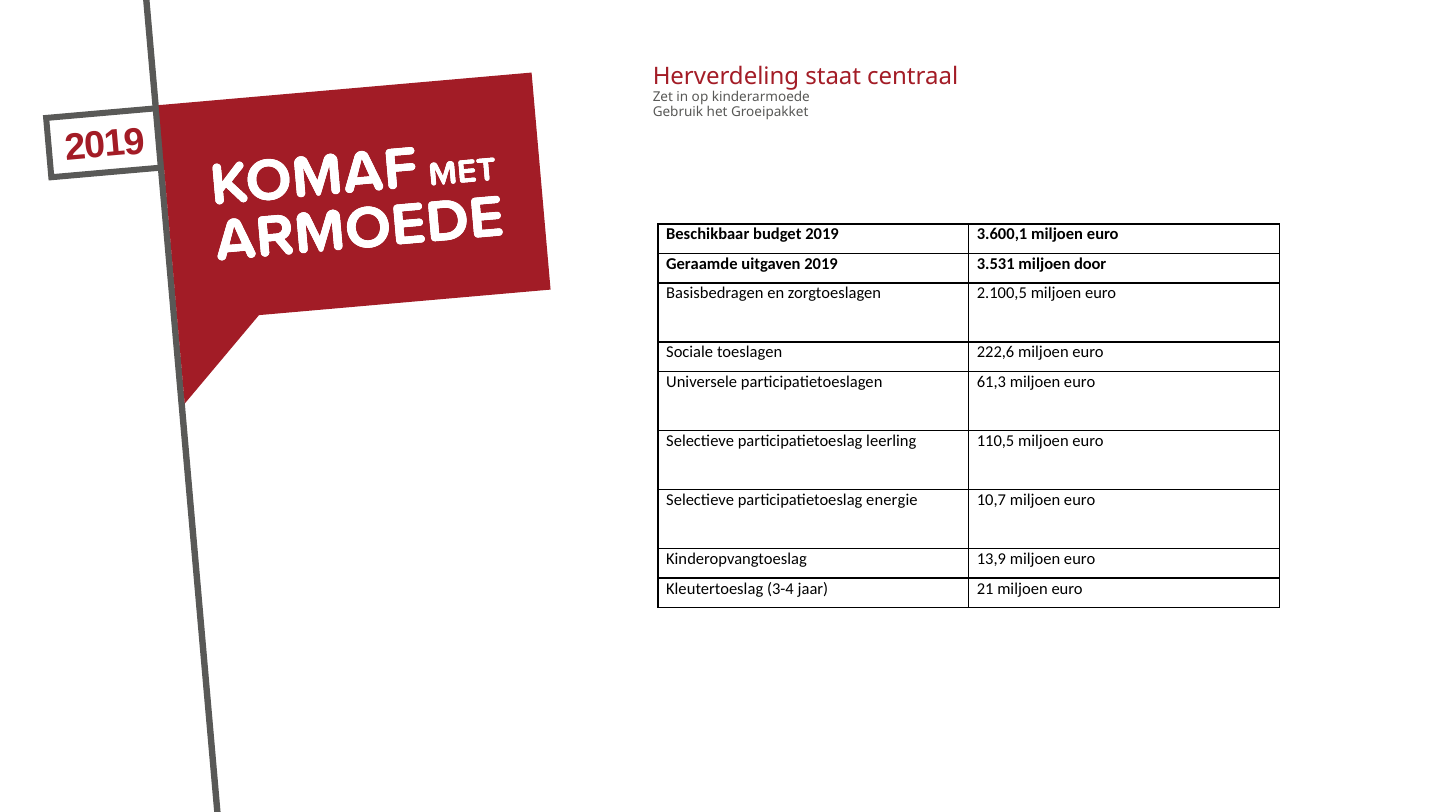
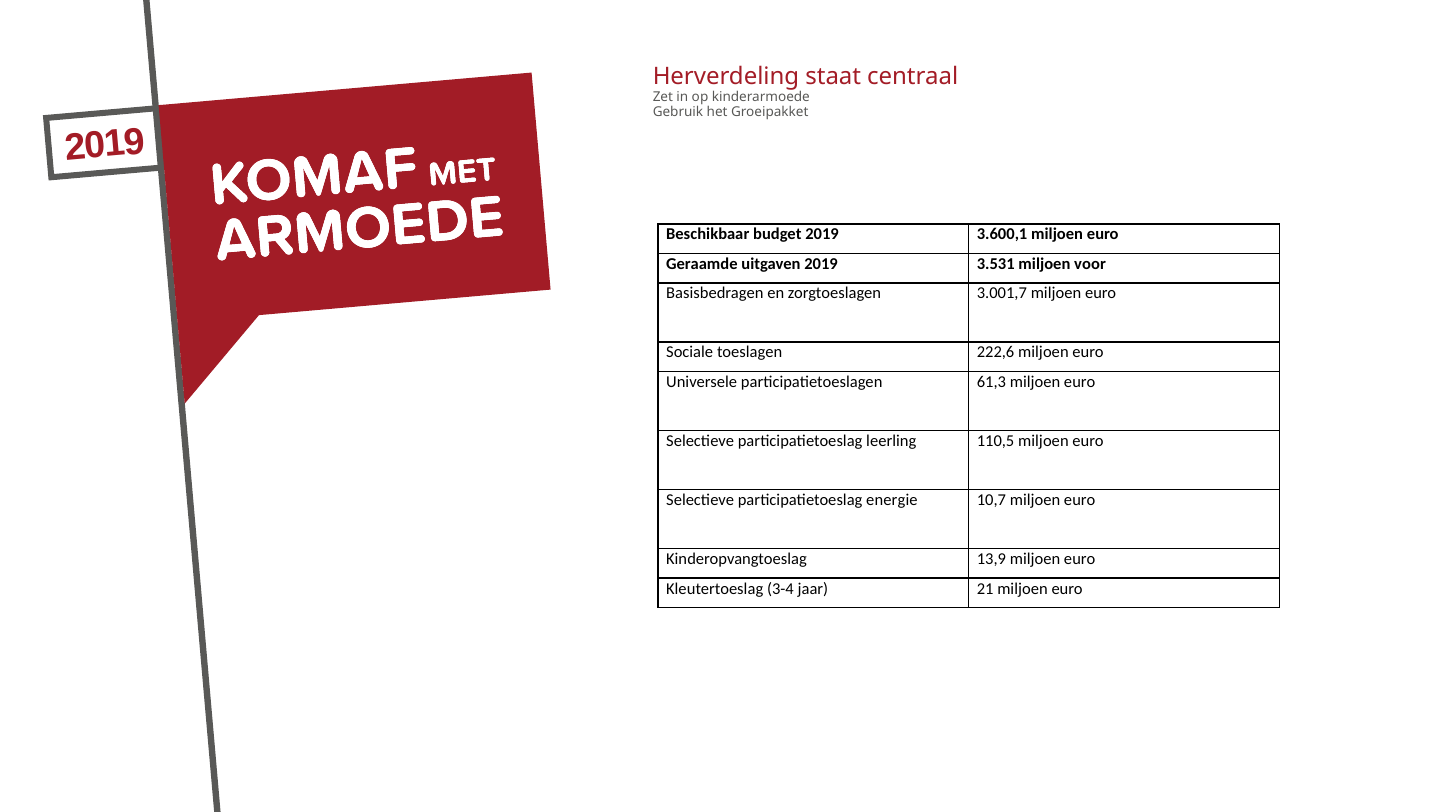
door: door -> voor (1090, 264)
2.100,5: 2.100,5 -> 3.001,7 (1002, 293)
